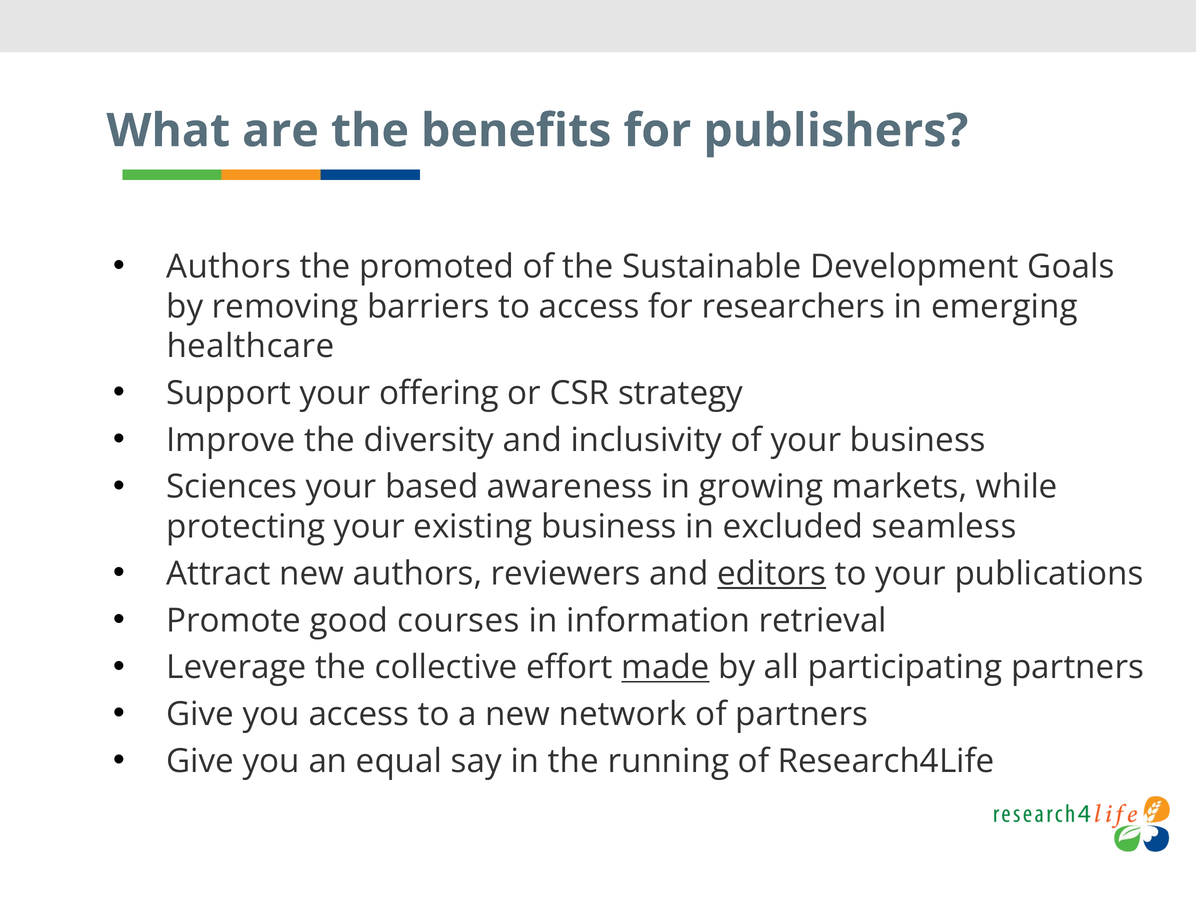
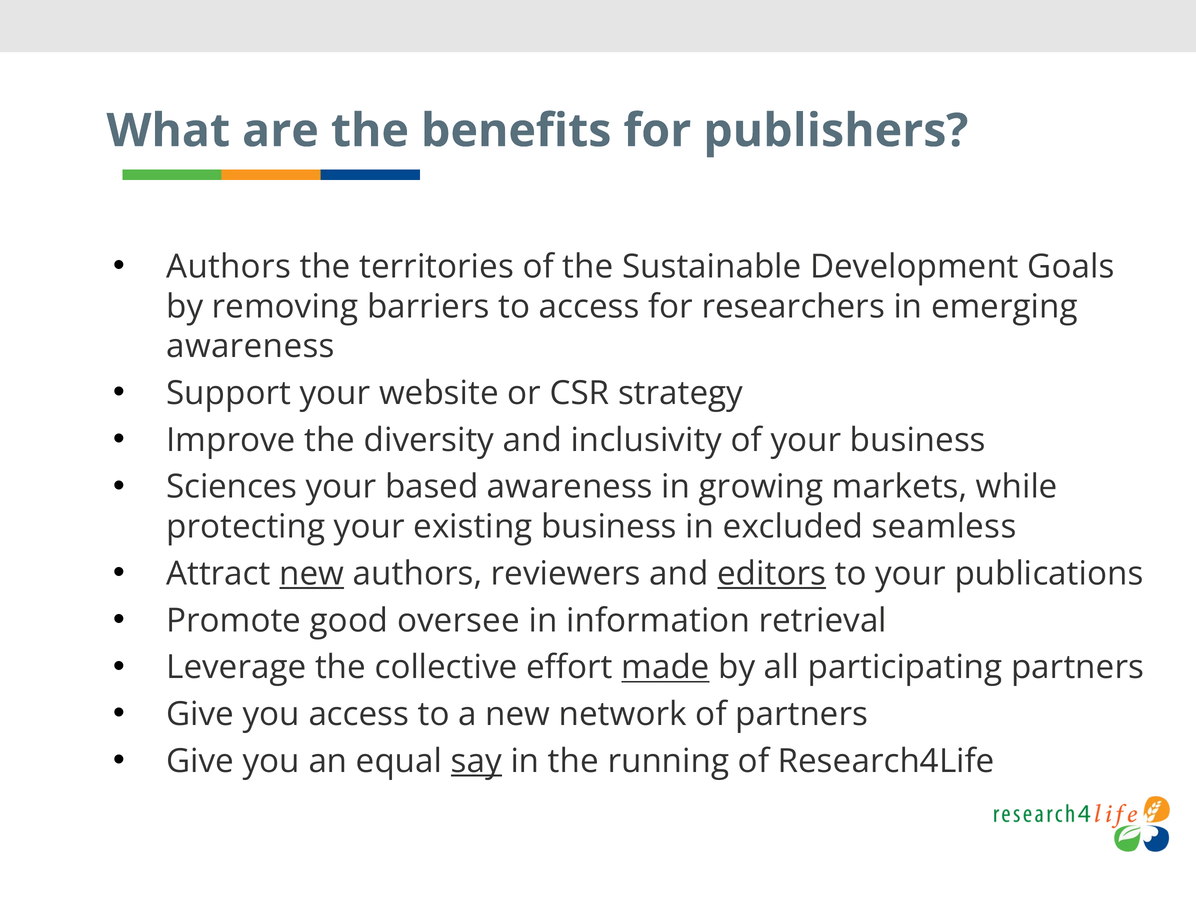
promoted: promoted -> territories (437, 267)
healthcare: healthcare -> awareness (250, 346)
offering: offering -> website (439, 393)
new underline: none -> present (312, 574)
courses: courses -> oversee (458, 621)
say underline: none -> present (476, 761)
